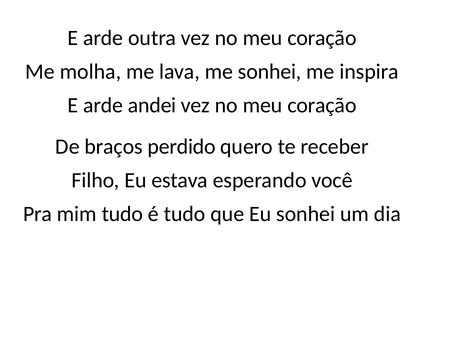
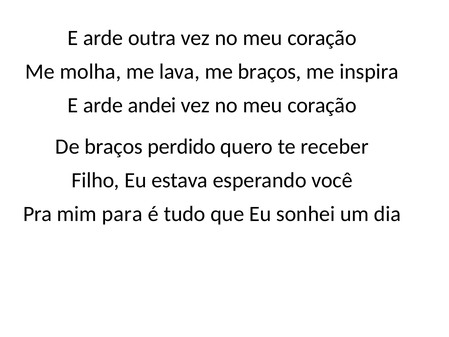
me sonhei: sonhei -> braços (270, 71)
mim tudo: tudo -> para (122, 214)
